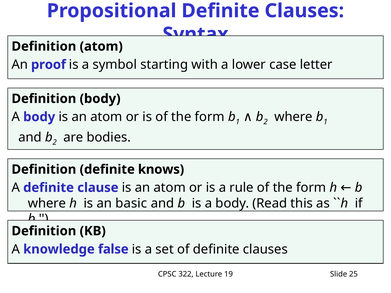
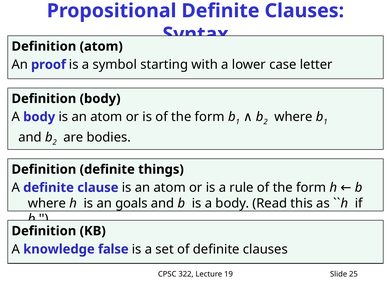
knows: knows -> things (161, 170)
basic: basic -> goals (131, 203)
